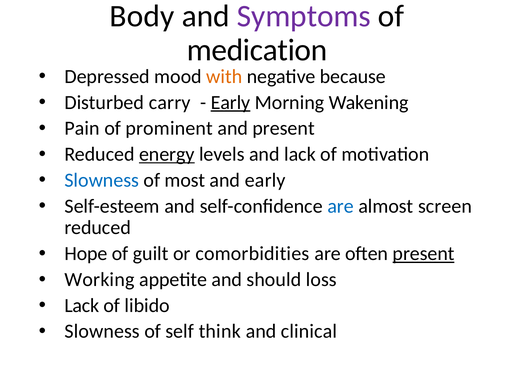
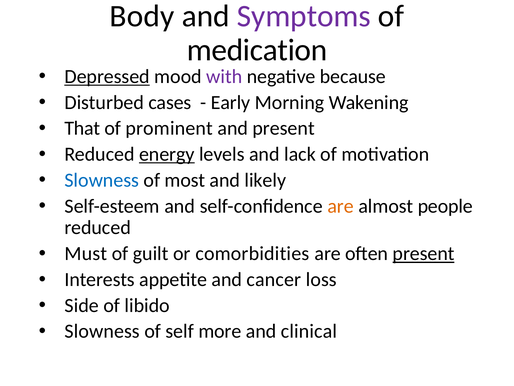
Depressed underline: none -> present (107, 76)
with colour: orange -> purple (224, 76)
carry: carry -> cases (170, 102)
Early underline: present -> none (231, 102)
Pain: Pain -> That (82, 128)
and early: early -> likely (265, 180)
are colour: blue -> orange (341, 206)
screen: screen -> people (445, 206)
Hope: Hope -> Must (86, 253)
Working: Working -> Interests (100, 279)
should: should -> cancer (274, 279)
Lack: Lack -> Side (82, 305)
think: think -> more (220, 331)
